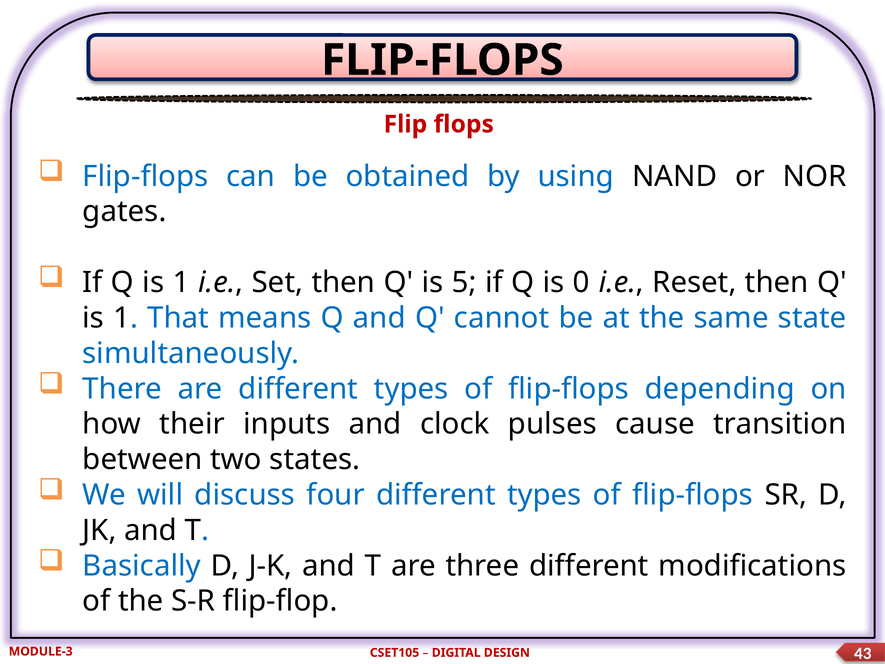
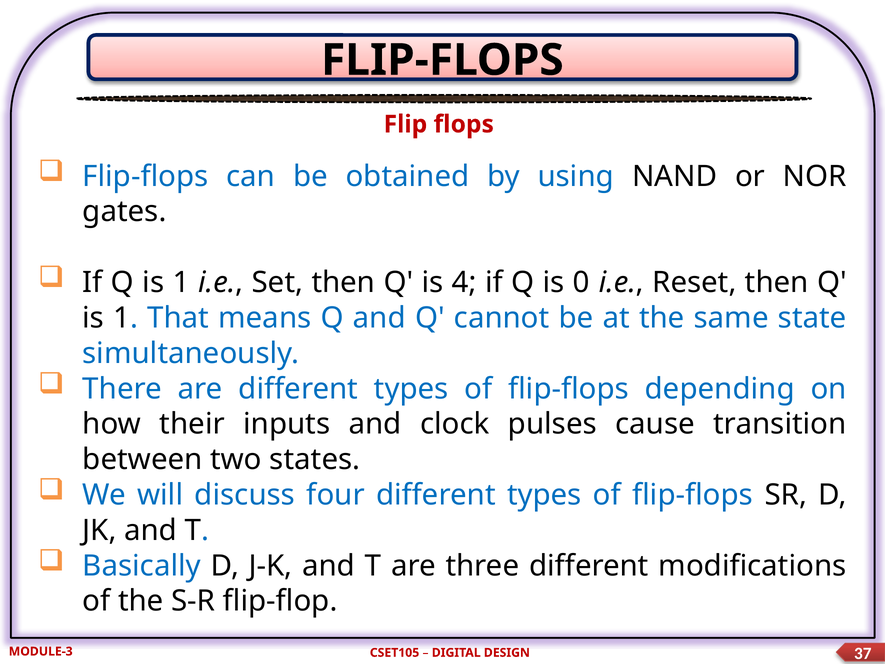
5: 5 -> 4 (464, 282)
43: 43 -> 37 (863, 653)
